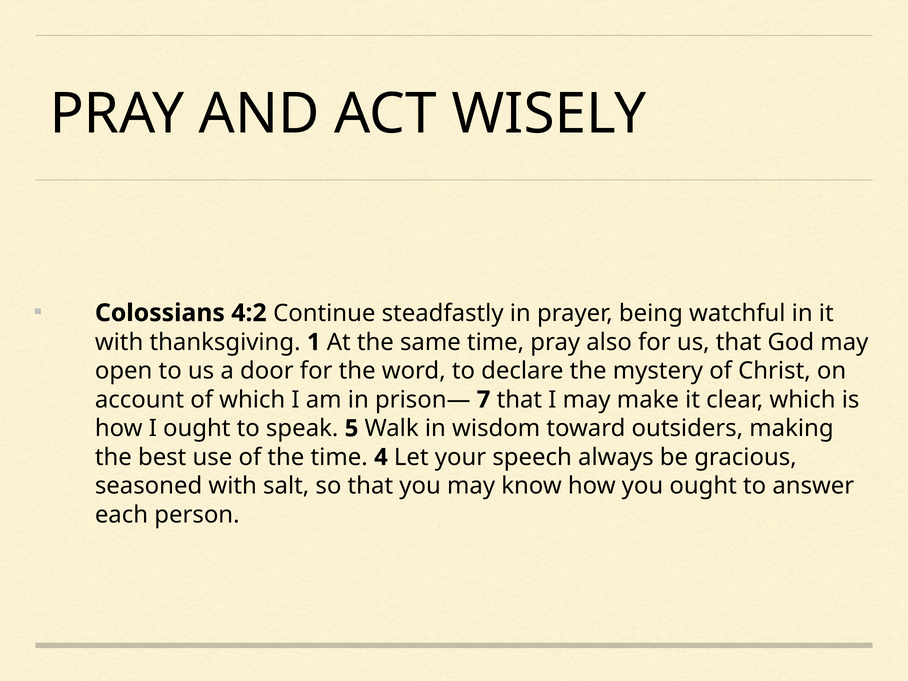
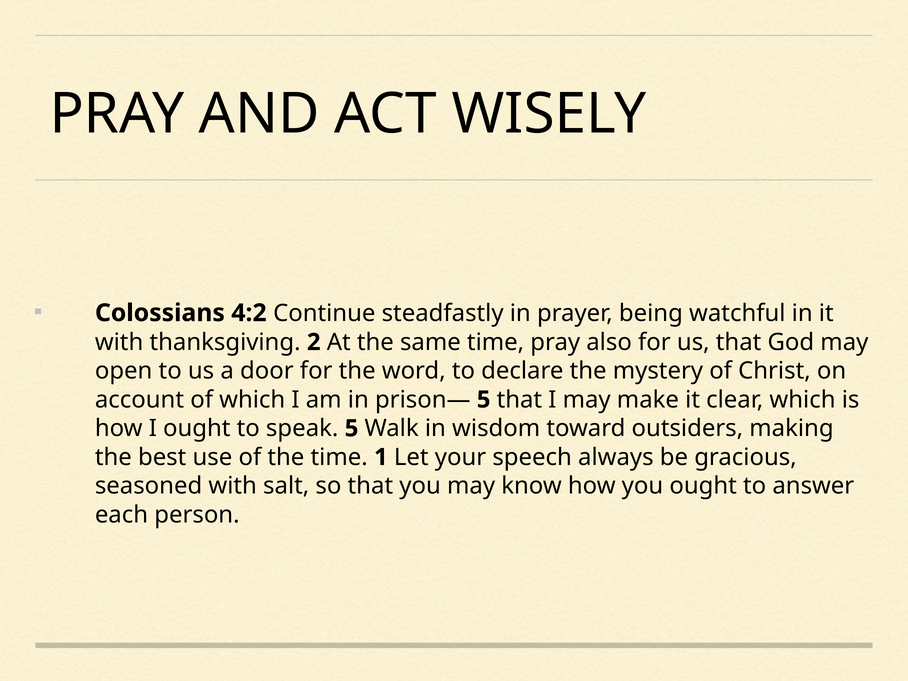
1: 1 -> 2 (314, 342)
prison— 7: 7 -> 5 (484, 400)
4: 4 -> 1 (381, 457)
